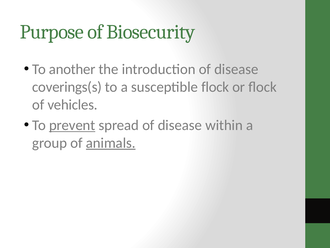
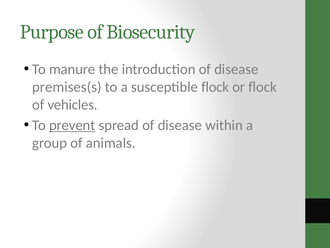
another: another -> manure (72, 69)
coverings(s: coverings(s -> premises(s (67, 87)
animals underline: present -> none (111, 143)
